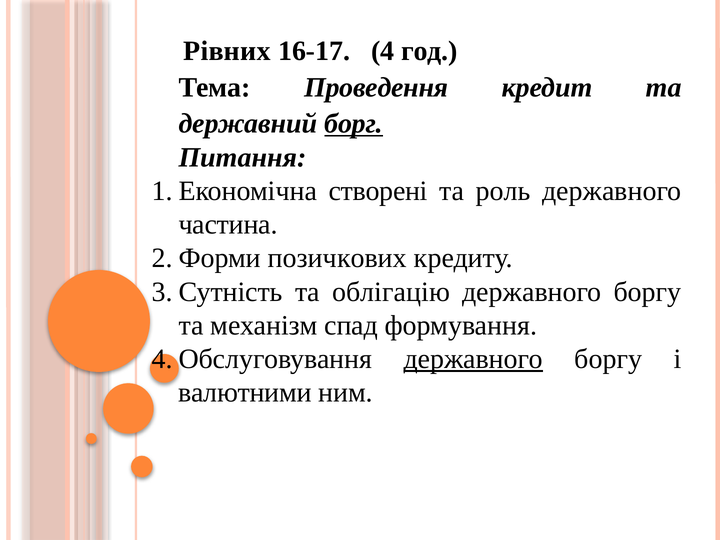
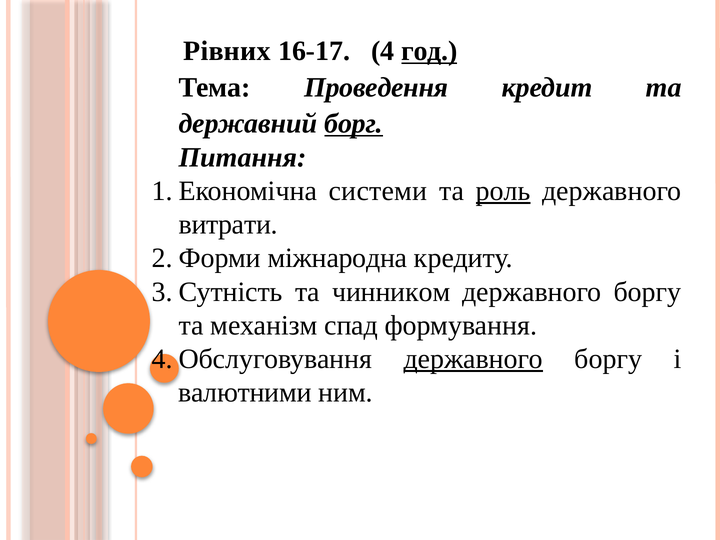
год underline: none -> present (429, 51)
створені: створені -> системи (378, 191)
роль underline: none -> present (503, 191)
частина: частина -> витрати (228, 225)
позичкових: позичкових -> міжнародна (338, 258)
облігацію: облігацію -> чинником (391, 292)
